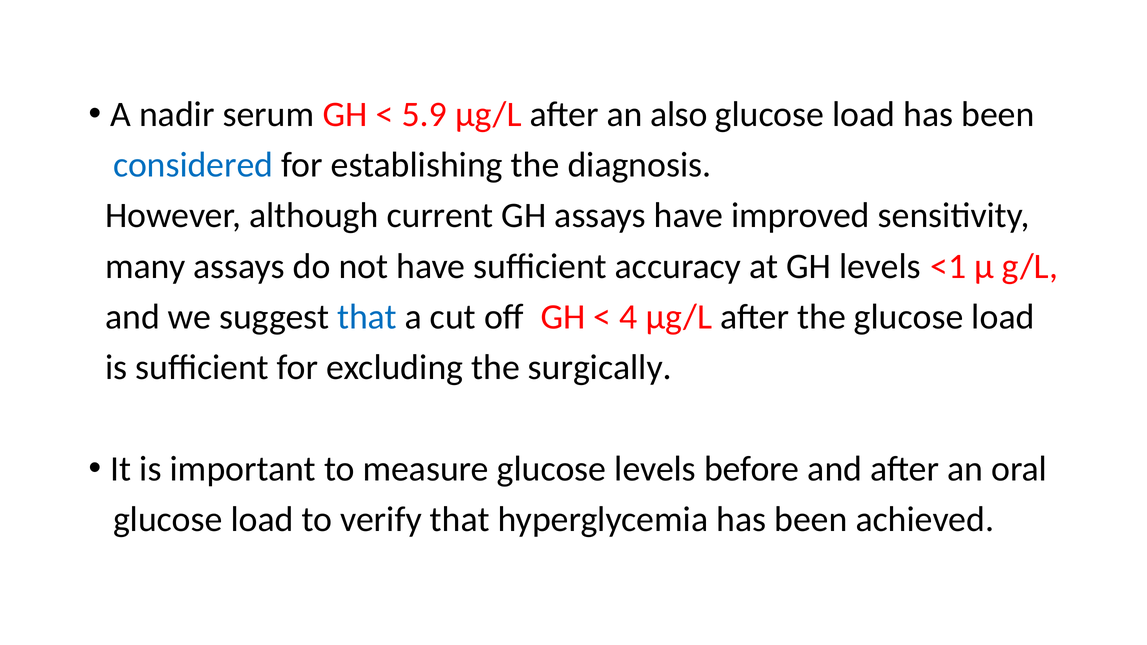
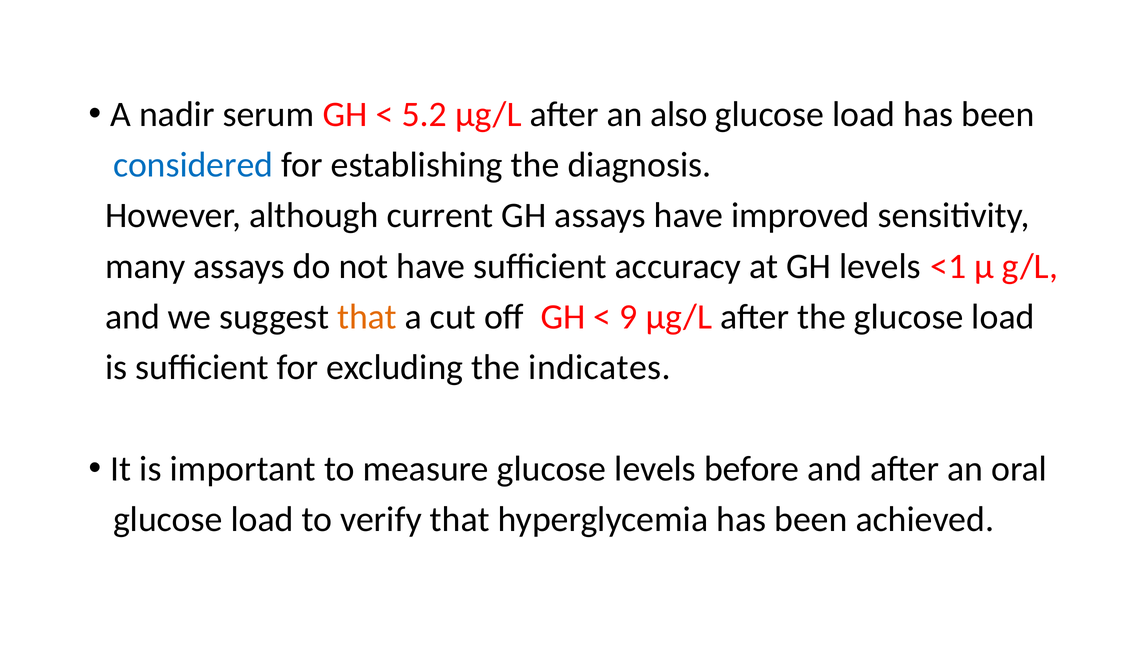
5.9: 5.9 -> 5.2 (424, 114)
that colour: blue -> orange (367, 317)
4: 4 -> 9 (628, 317)
surgically: surgically -> indicates (600, 368)
